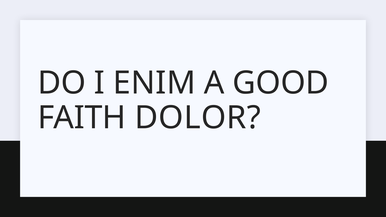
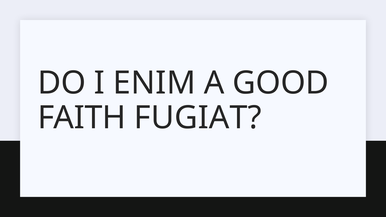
DOLOR: DOLOR -> FUGIAT (198, 118)
